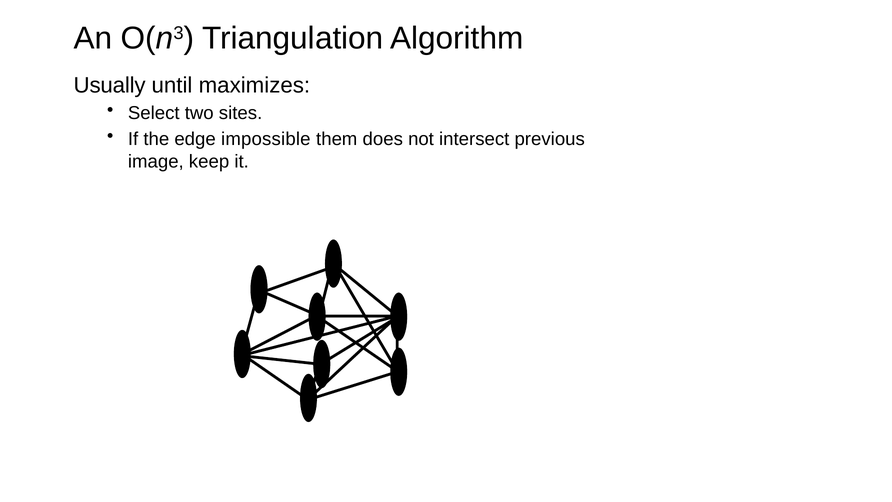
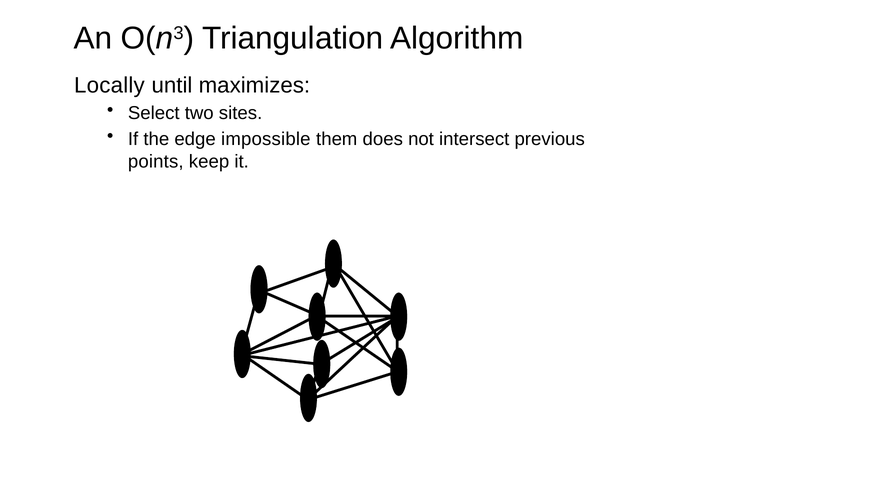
Usually: Usually -> Locally (109, 85)
image: image -> points (156, 162)
